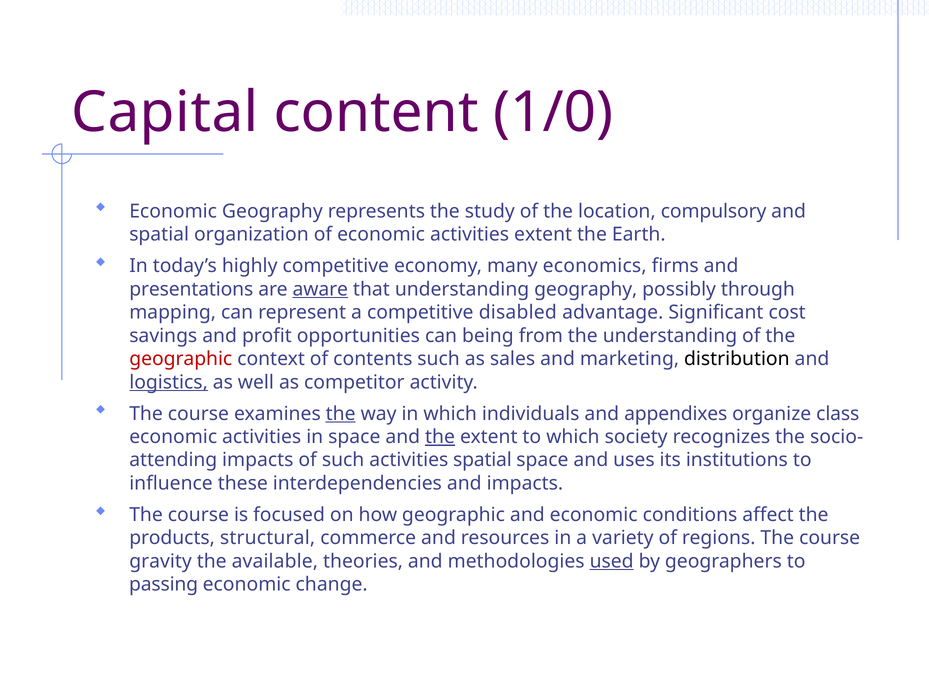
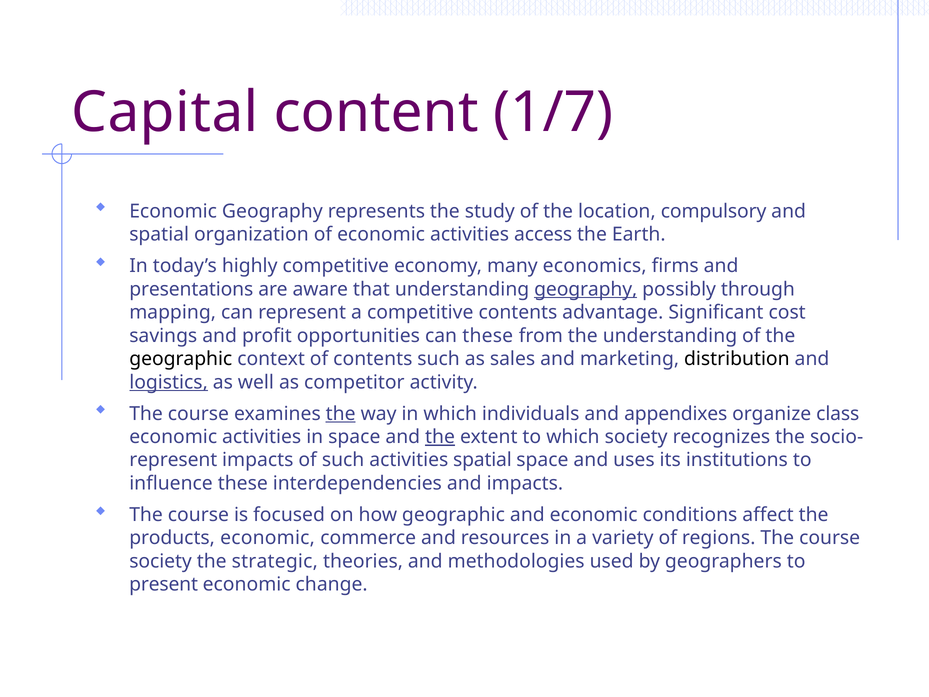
1/0: 1/0 -> 1/7 (553, 112)
activities extent: extent -> access (543, 234)
aware underline: present -> none (320, 289)
geography underline: none -> present (586, 289)
competitive disabled: disabled -> contents (518, 312)
can being: being -> these (488, 336)
geographic colour: red -> black (181, 359)
attending: attending -> represent (173, 460)
products structural: structural -> economic (268, 538)
gravity: gravity -> society (161, 561)
available: available -> strategic (275, 561)
used underline: present -> none (612, 561)
passing: passing -> present (164, 584)
